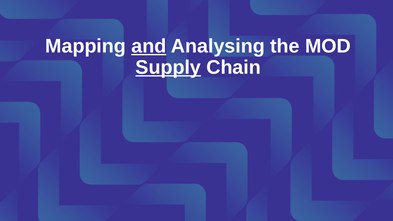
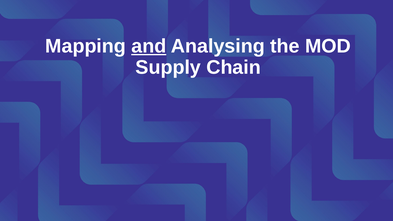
Supply underline: present -> none (168, 67)
